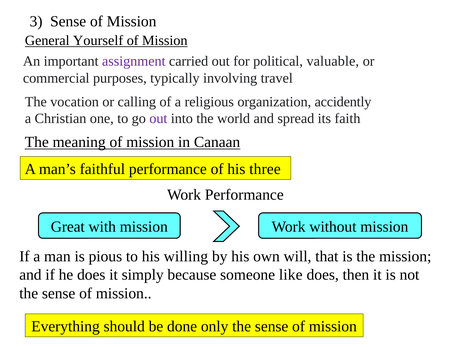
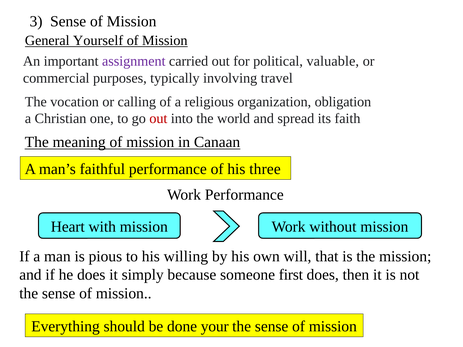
accidently: accidently -> obligation (343, 102)
out colour: purple -> red (158, 119)
Great: Great -> Heart (68, 227)
like: like -> first (291, 275)
only: only -> your (215, 327)
